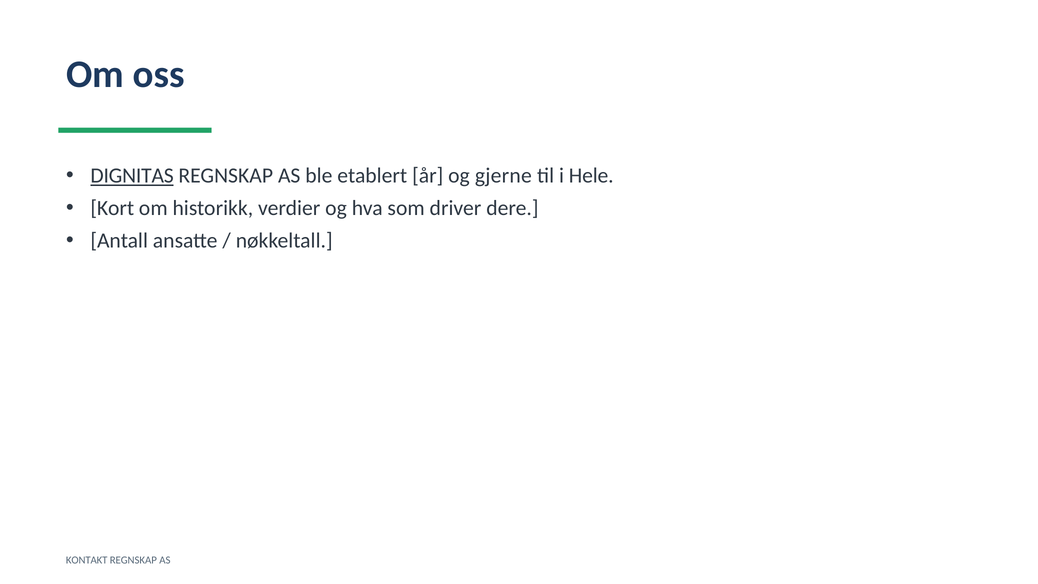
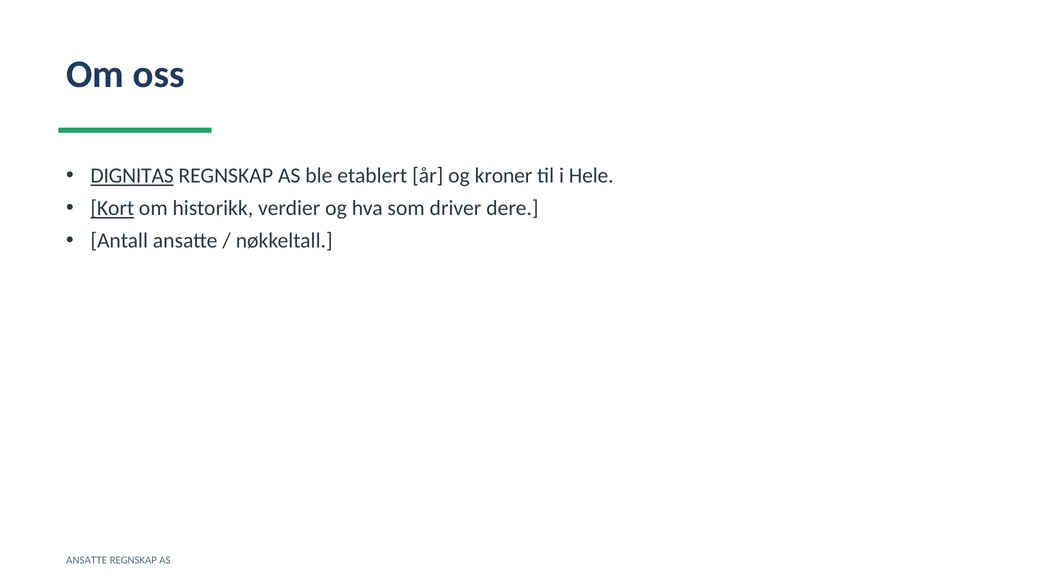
gjerne: gjerne -> kroner (504, 176)
Kort underline: none -> present (112, 208)
KONTAKT: KONTAKT -> ANSATTE (87, 560)
